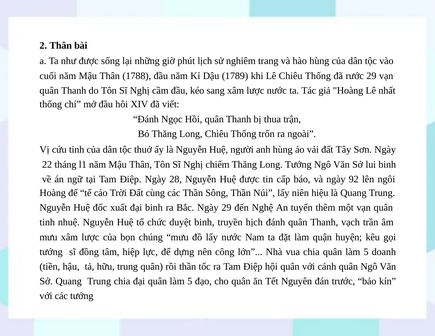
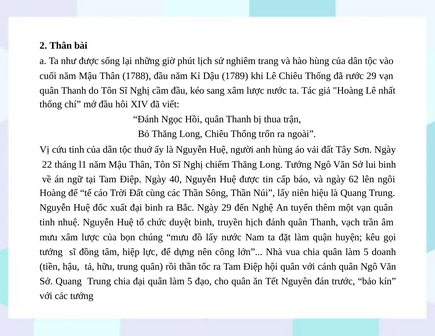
28: 28 -> 40 (176, 179)
92: 92 -> 62 (354, 179)
